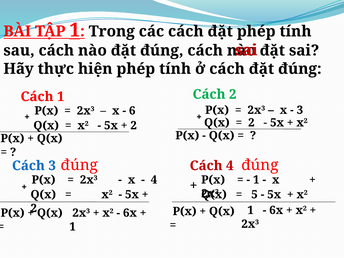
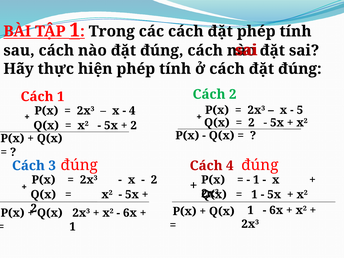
3: 3 -> 5 (300, 110)
6: 6 -> 4 (132, 111)
4: 4 -> 2 (154, 180)
5: 5 -> 1 (254, 195)
